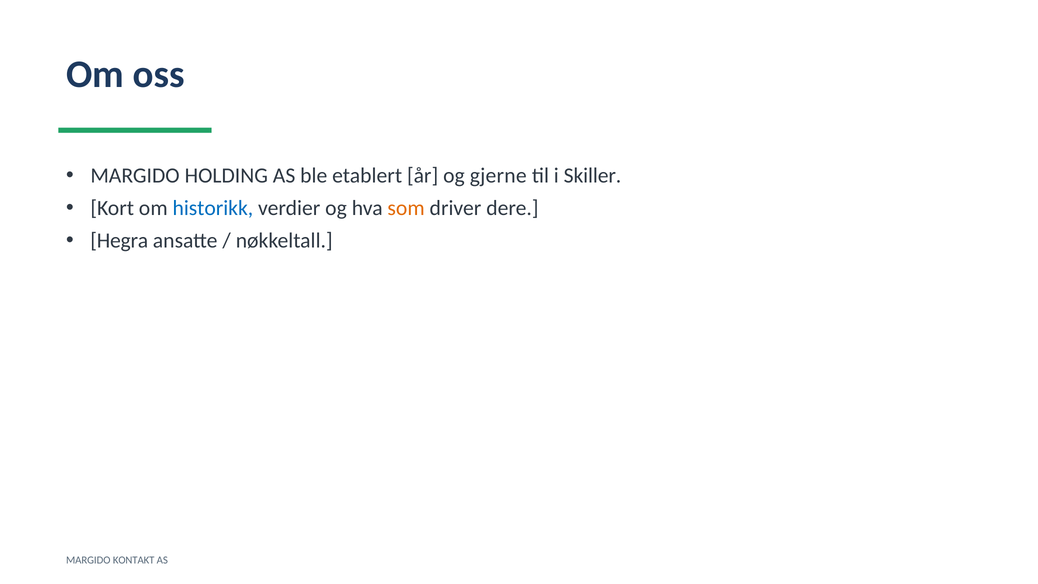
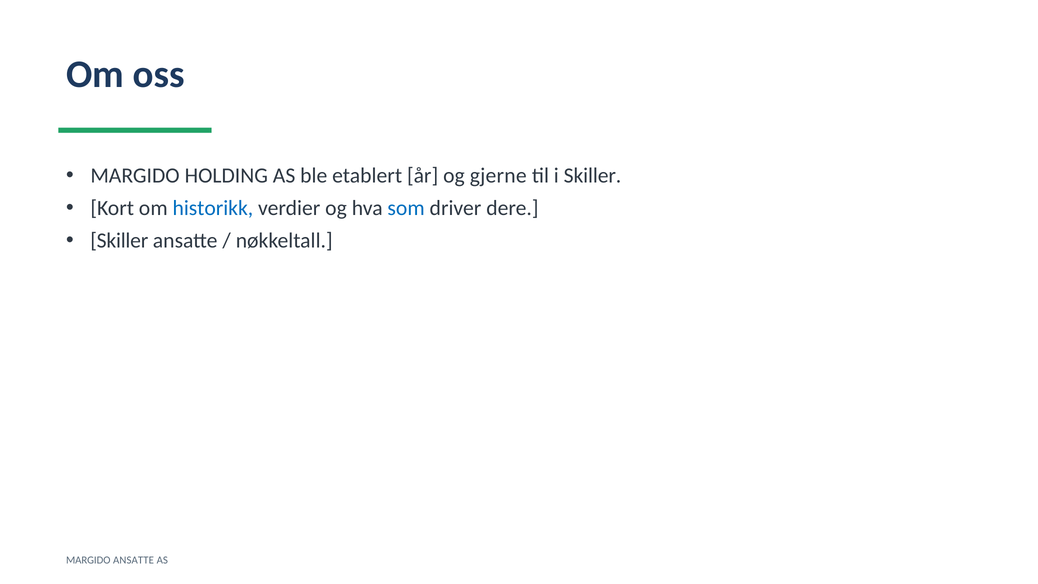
som colour: orange -> blue (406, 208)
Hegra: Hegra -> Skiller (119, 241)
MARGIDO KONTAKT: KONTAKT -> ANSATTE (134, 560)
